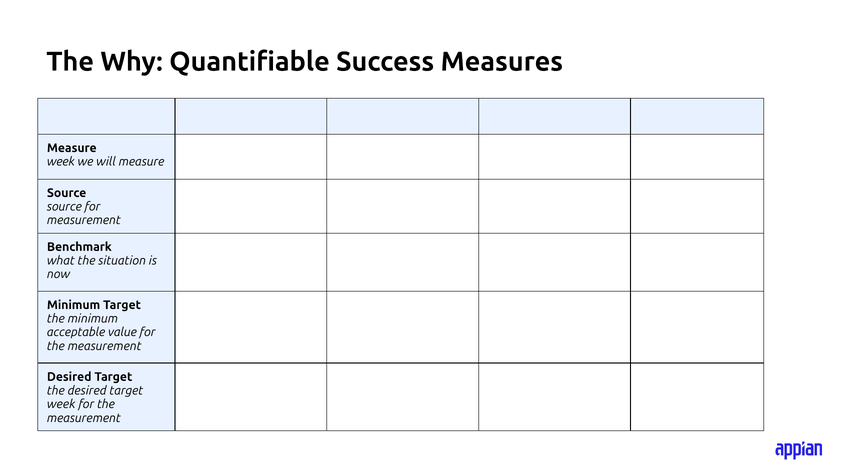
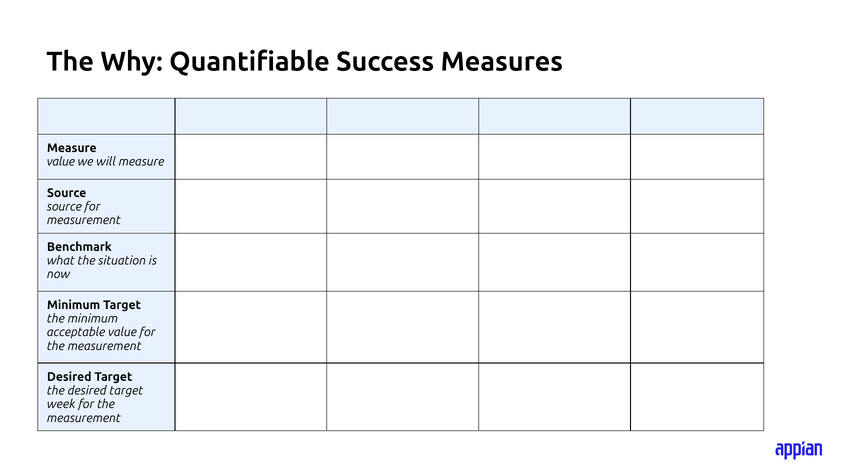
week: week -> value (61, 162)
